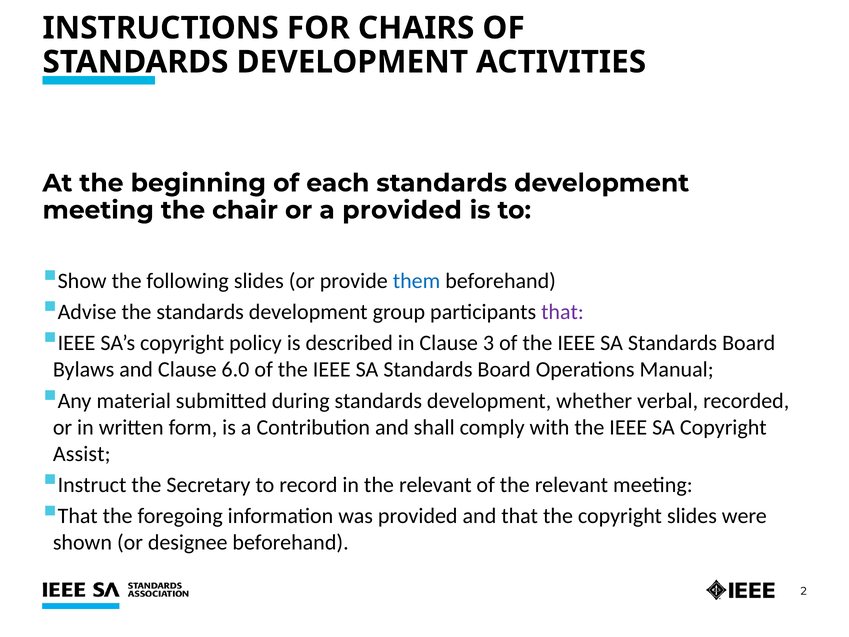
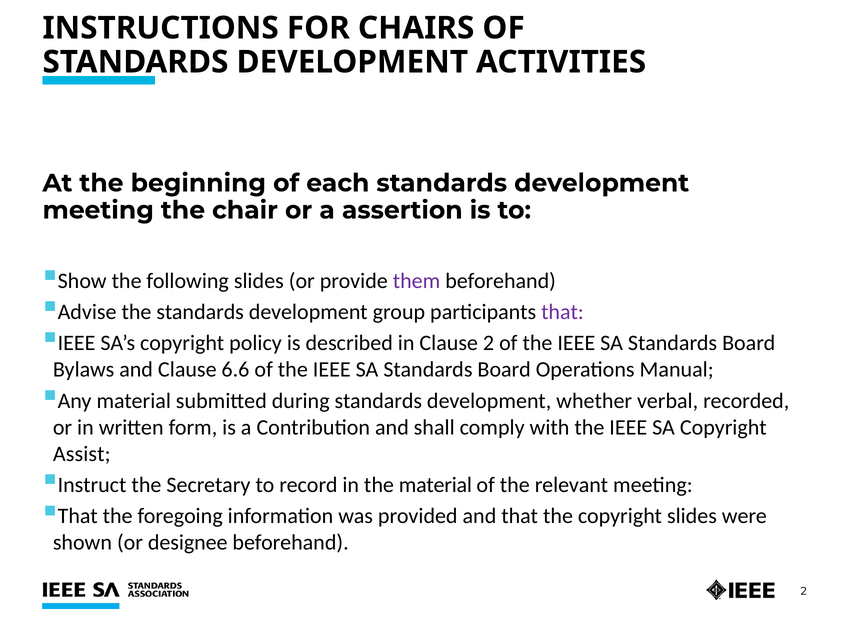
a provided: provided -> assertion (402, 210)
them colour: blue -> purple (417, 281)
Clause 3: 3 -> 2 (489, 343)
6.0: 6.0 -> 6.6 (235, 370)
in the relevant: relevant -> material (435, 485)
